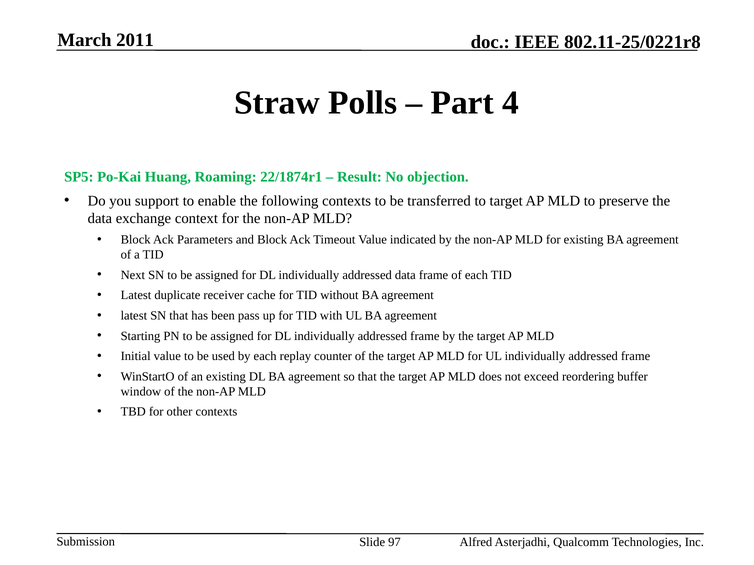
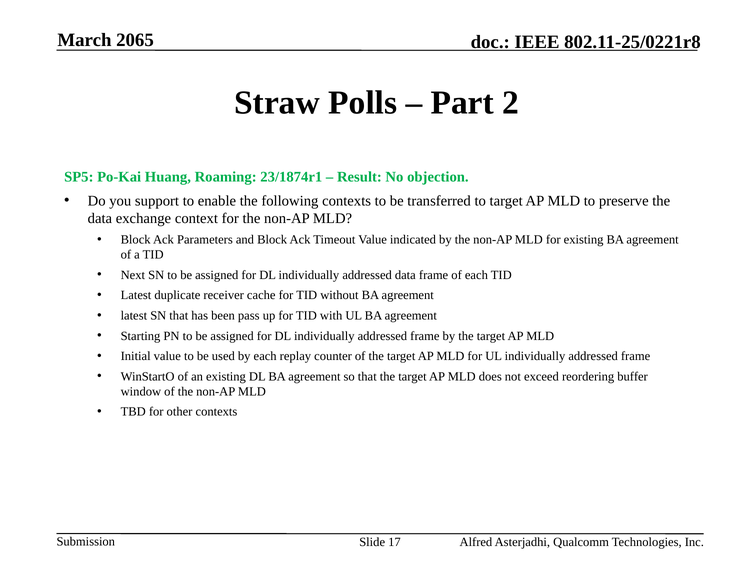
2011: 2011 -> 2065 (135, 40)
4: 4 -> 2 (511, 103)
22/1874r1: 22/1874r1 -> 23/1874r1 (291, 177)
97: 97 -> 17 (394, 542)
